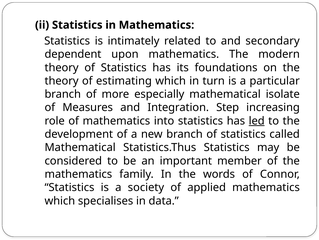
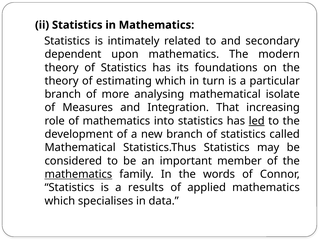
especially: especially -> analysing (159, 94)
Step: Step -> That (228, 107)
mathematics underline: none -> present (78, 174)
society: society -> results (146, 187)
